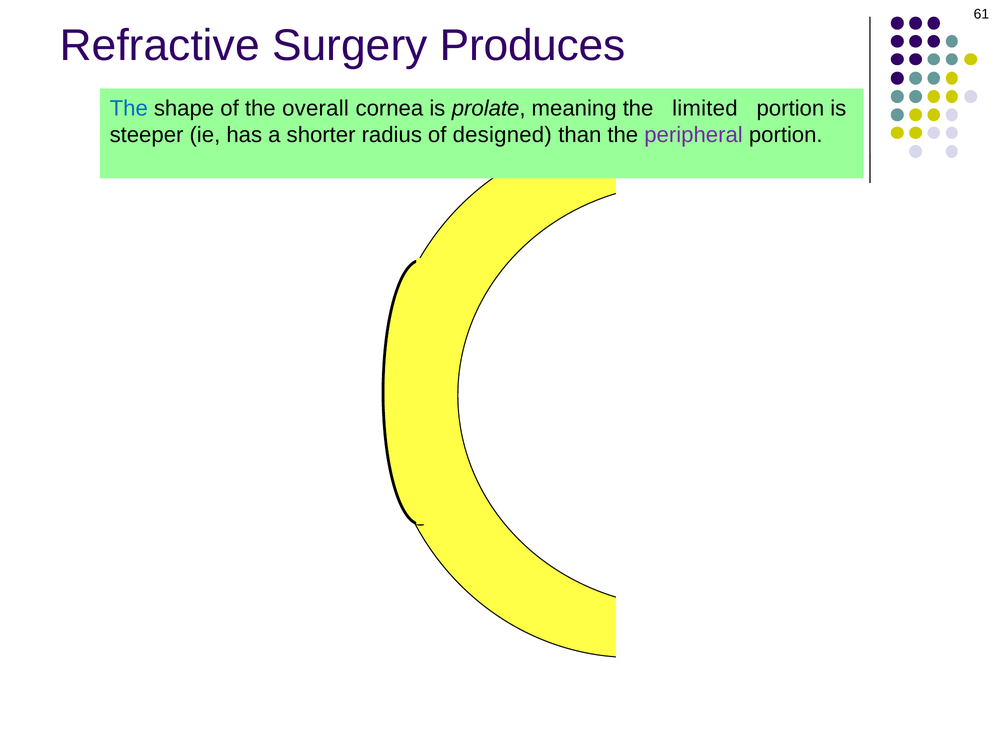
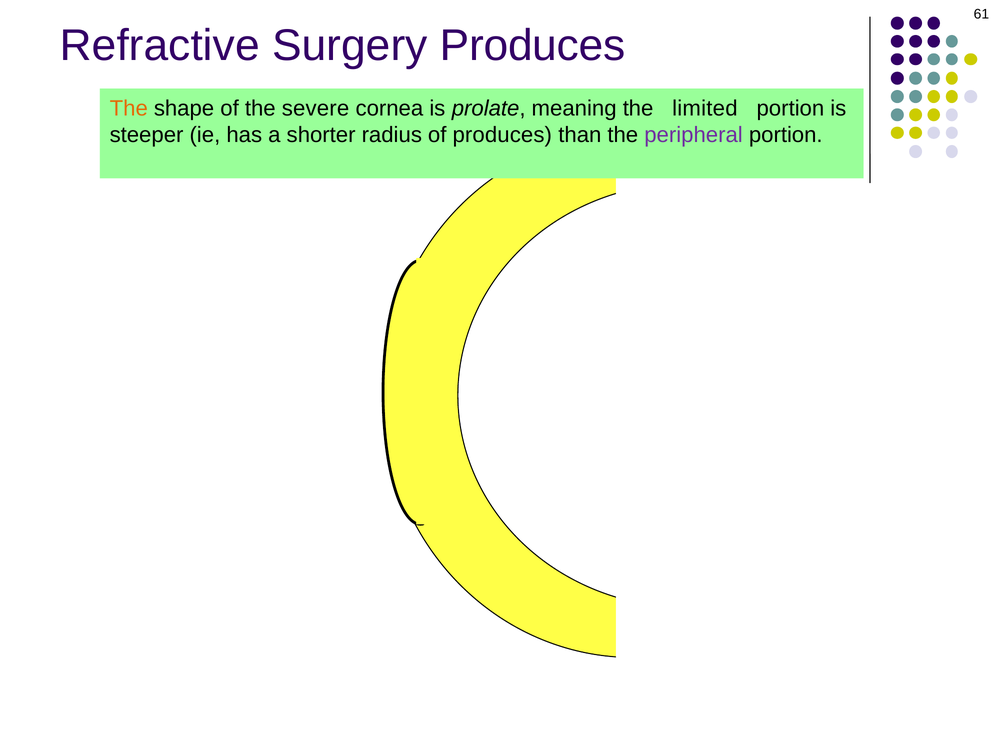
The colour: blue -> orange (129, 108)
overall: overall -> severe (316, 108)
of designed: designed -> produces (502, 135)
